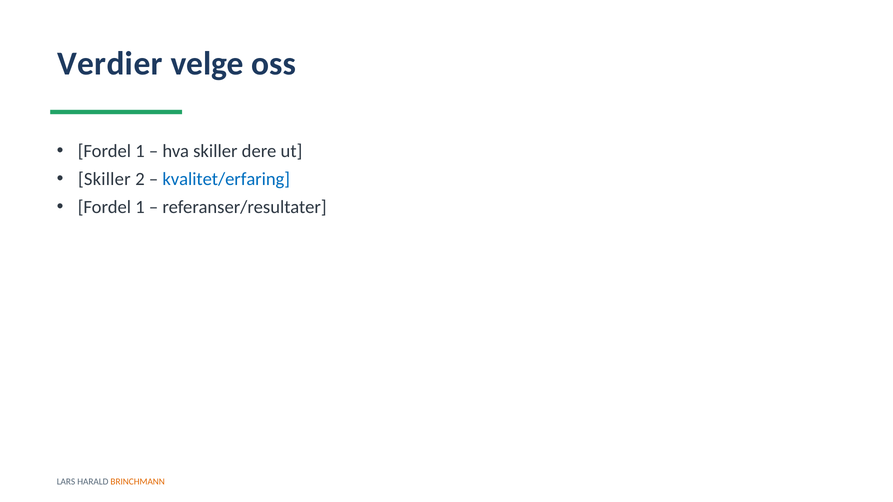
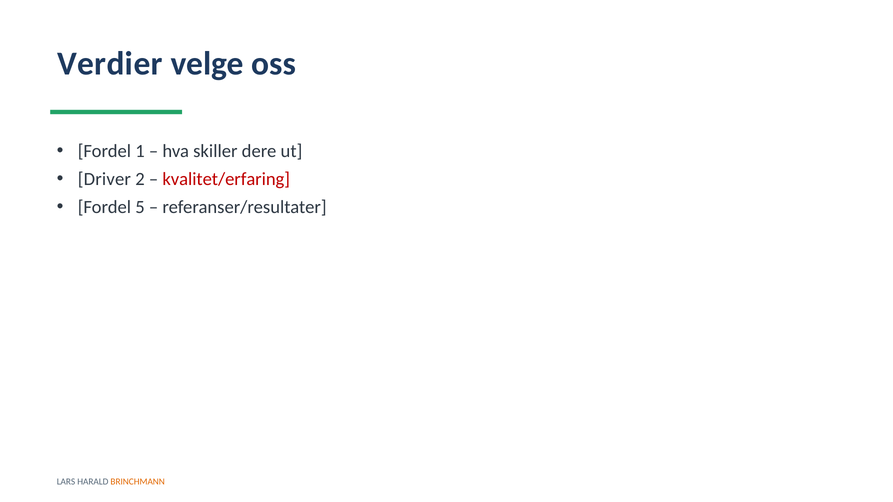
Skiller: Skiller -> Driver (104, 179)
kvalitet/erfaring colour: blue -> red (226, 179)
1: 1 -> 5 (140, 207)
